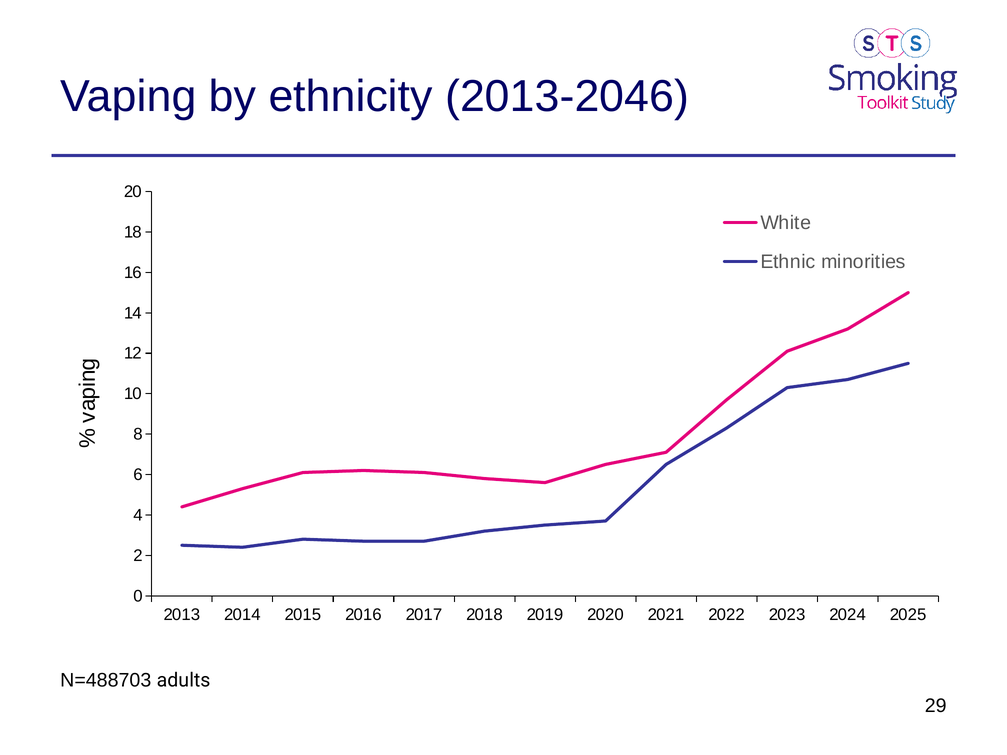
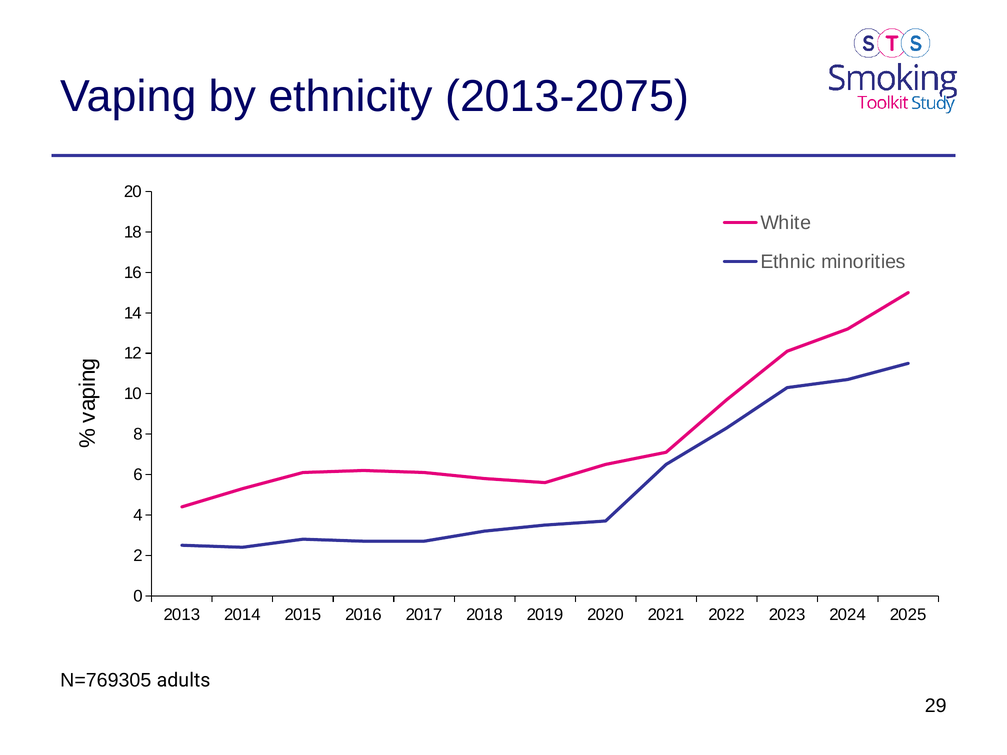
2013-2046: 2013-2046 -> 2013-2075 (567, 96)
N=488703: N=488703 -> N=769305 (106, 681)
